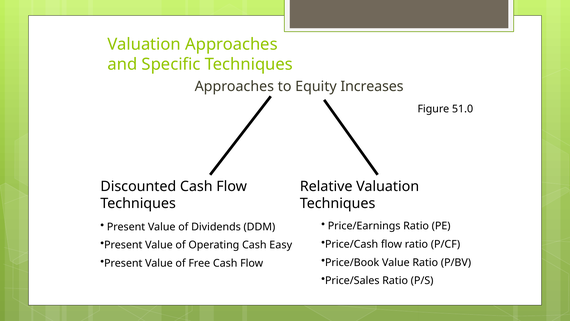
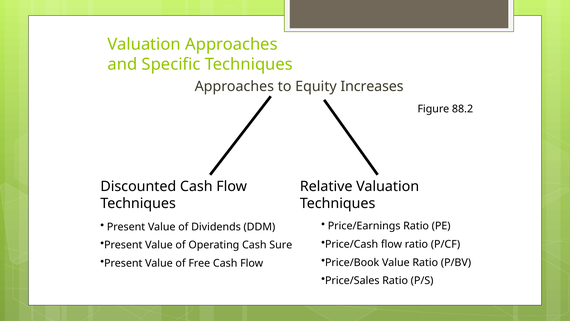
51.0: 51.0 -> 88.2 (463, 109)
Easy: Easy -> Sure (281, 245)
